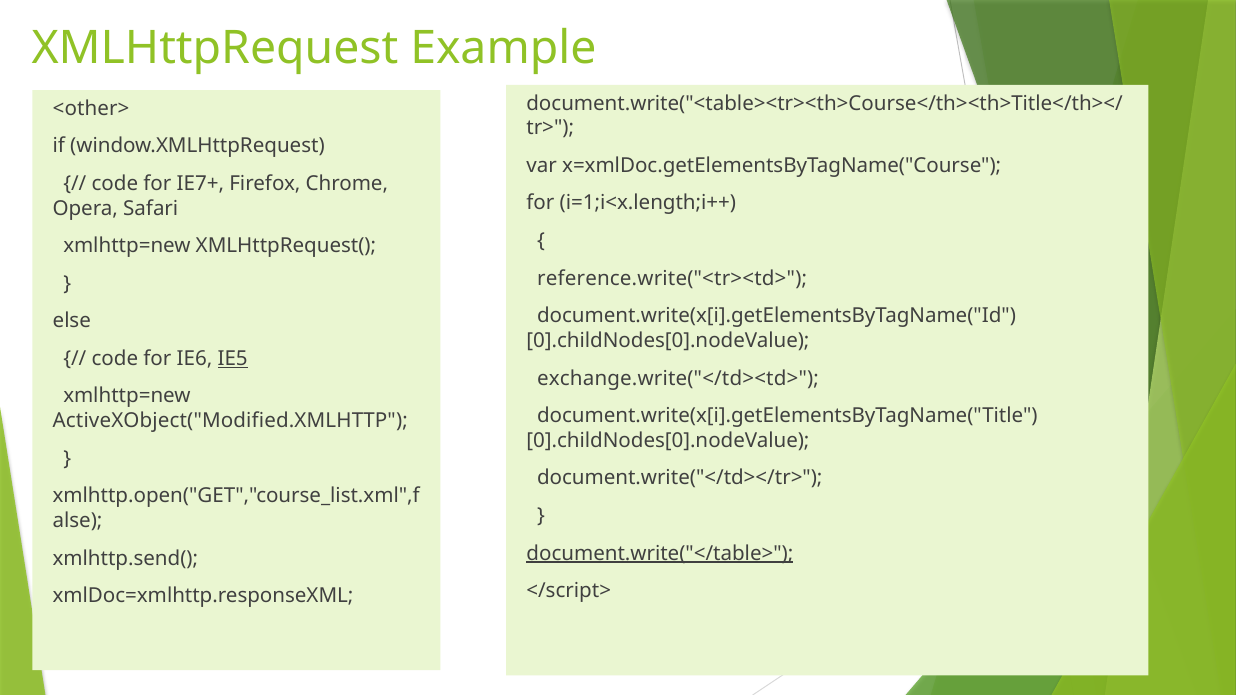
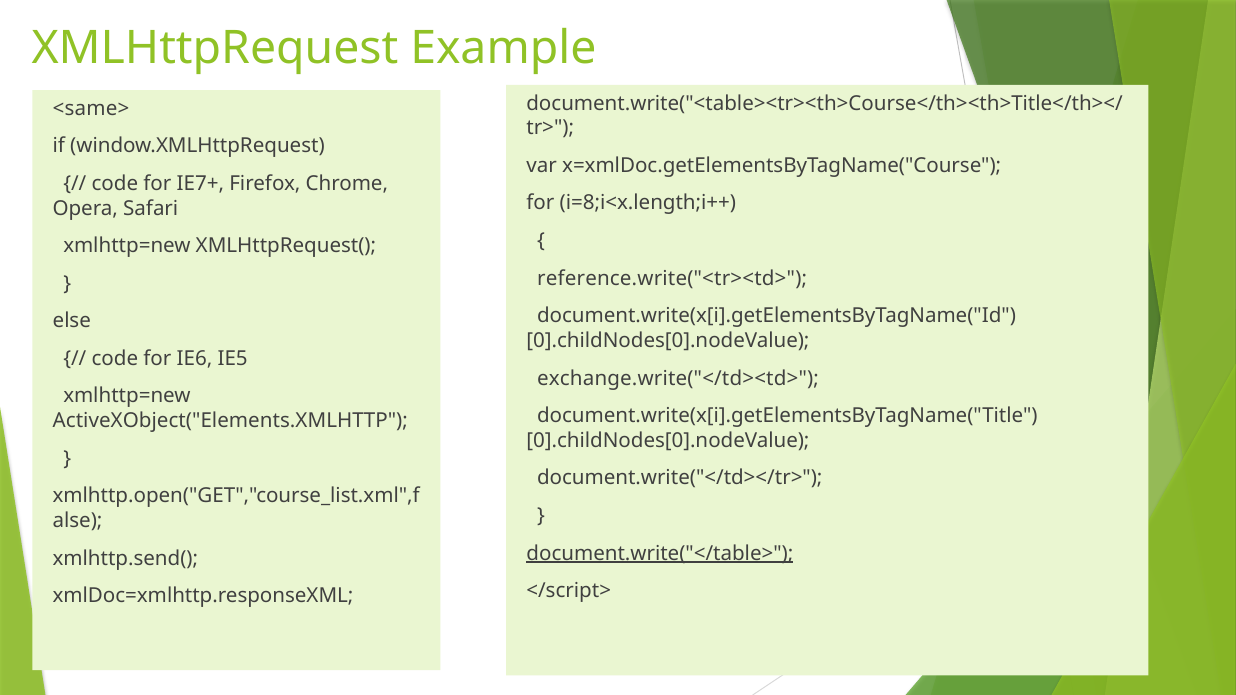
<other>: <other> -> <same> (91, 108)
i=1;i<x.length;i++: i=1;i<x.length;i++ -> i=8;i<x.length;i++ (648, 203)
IE5 underline: present -> none (233, 359)
ActiveXObject("Modified.XMLHTTP: ActiveXObject("Modified.XMLHTTP -> ActiveXObject("Elements.XMLHTTP (230, 421)
